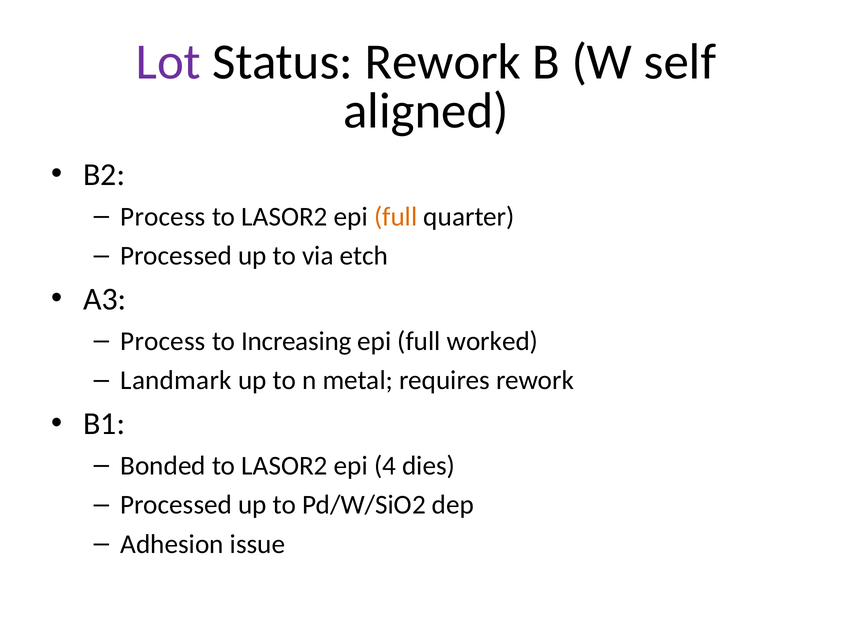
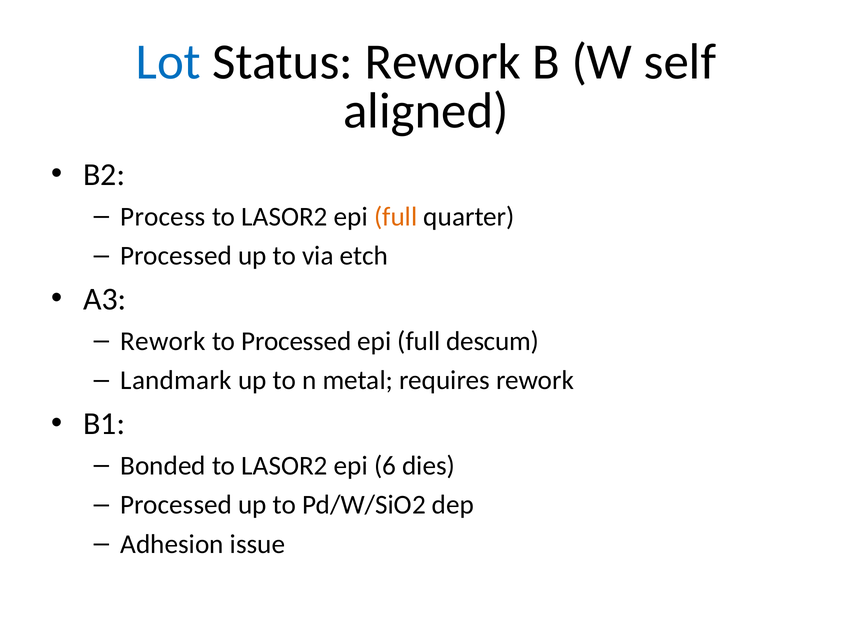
Lot colour: purple -> blue (168, 62)
Process: Process -> Rework (163, 341)
to Increasing: Increasing -> Processed (296, 341)
worked: worked -> descum (493, 341)
4: 4 -> 6 (385, 466)
